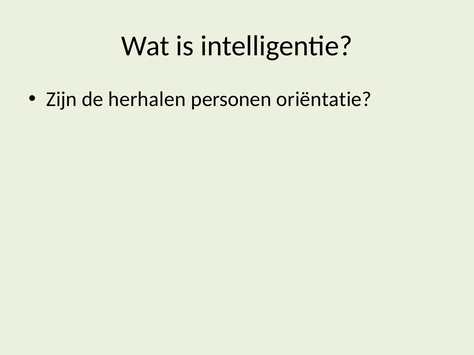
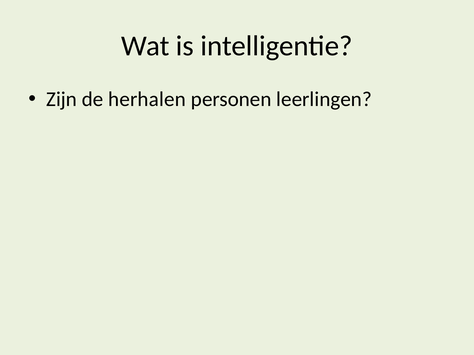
oriëntatie: oriëntatie -> leerlingen (324, 99)
